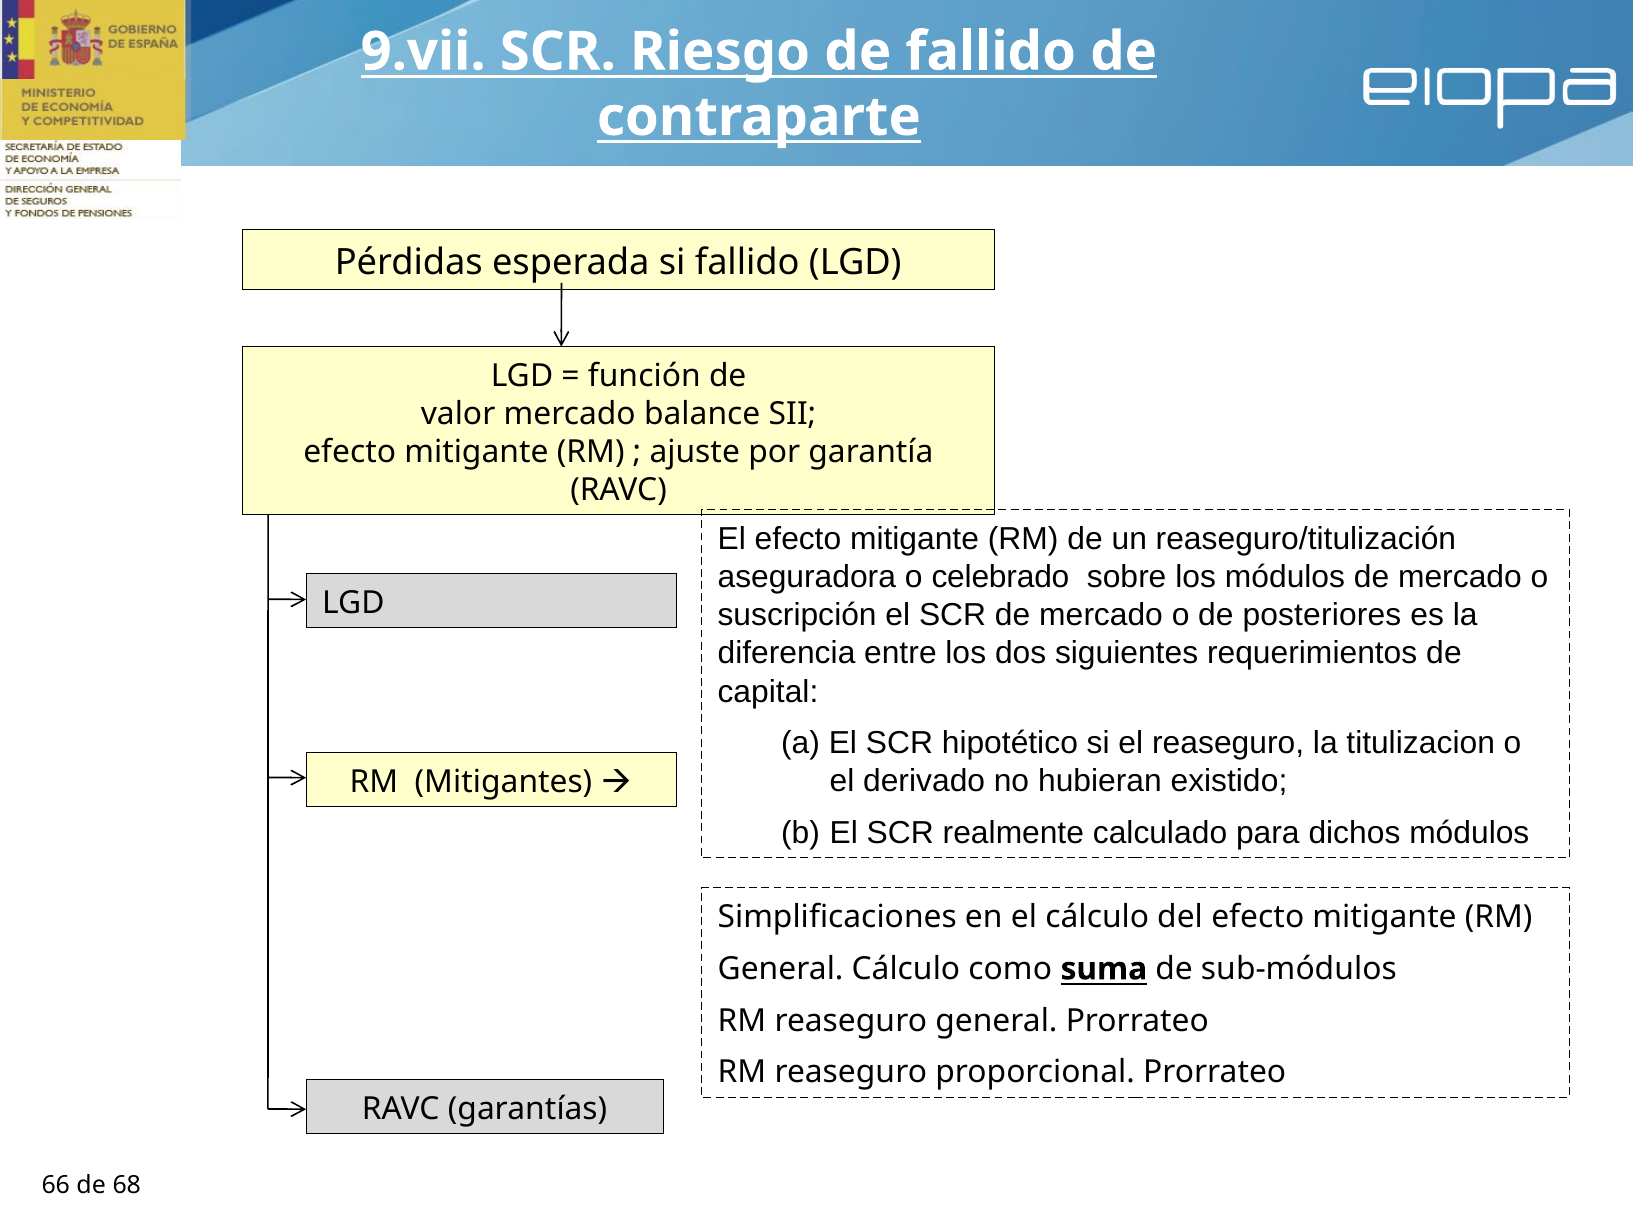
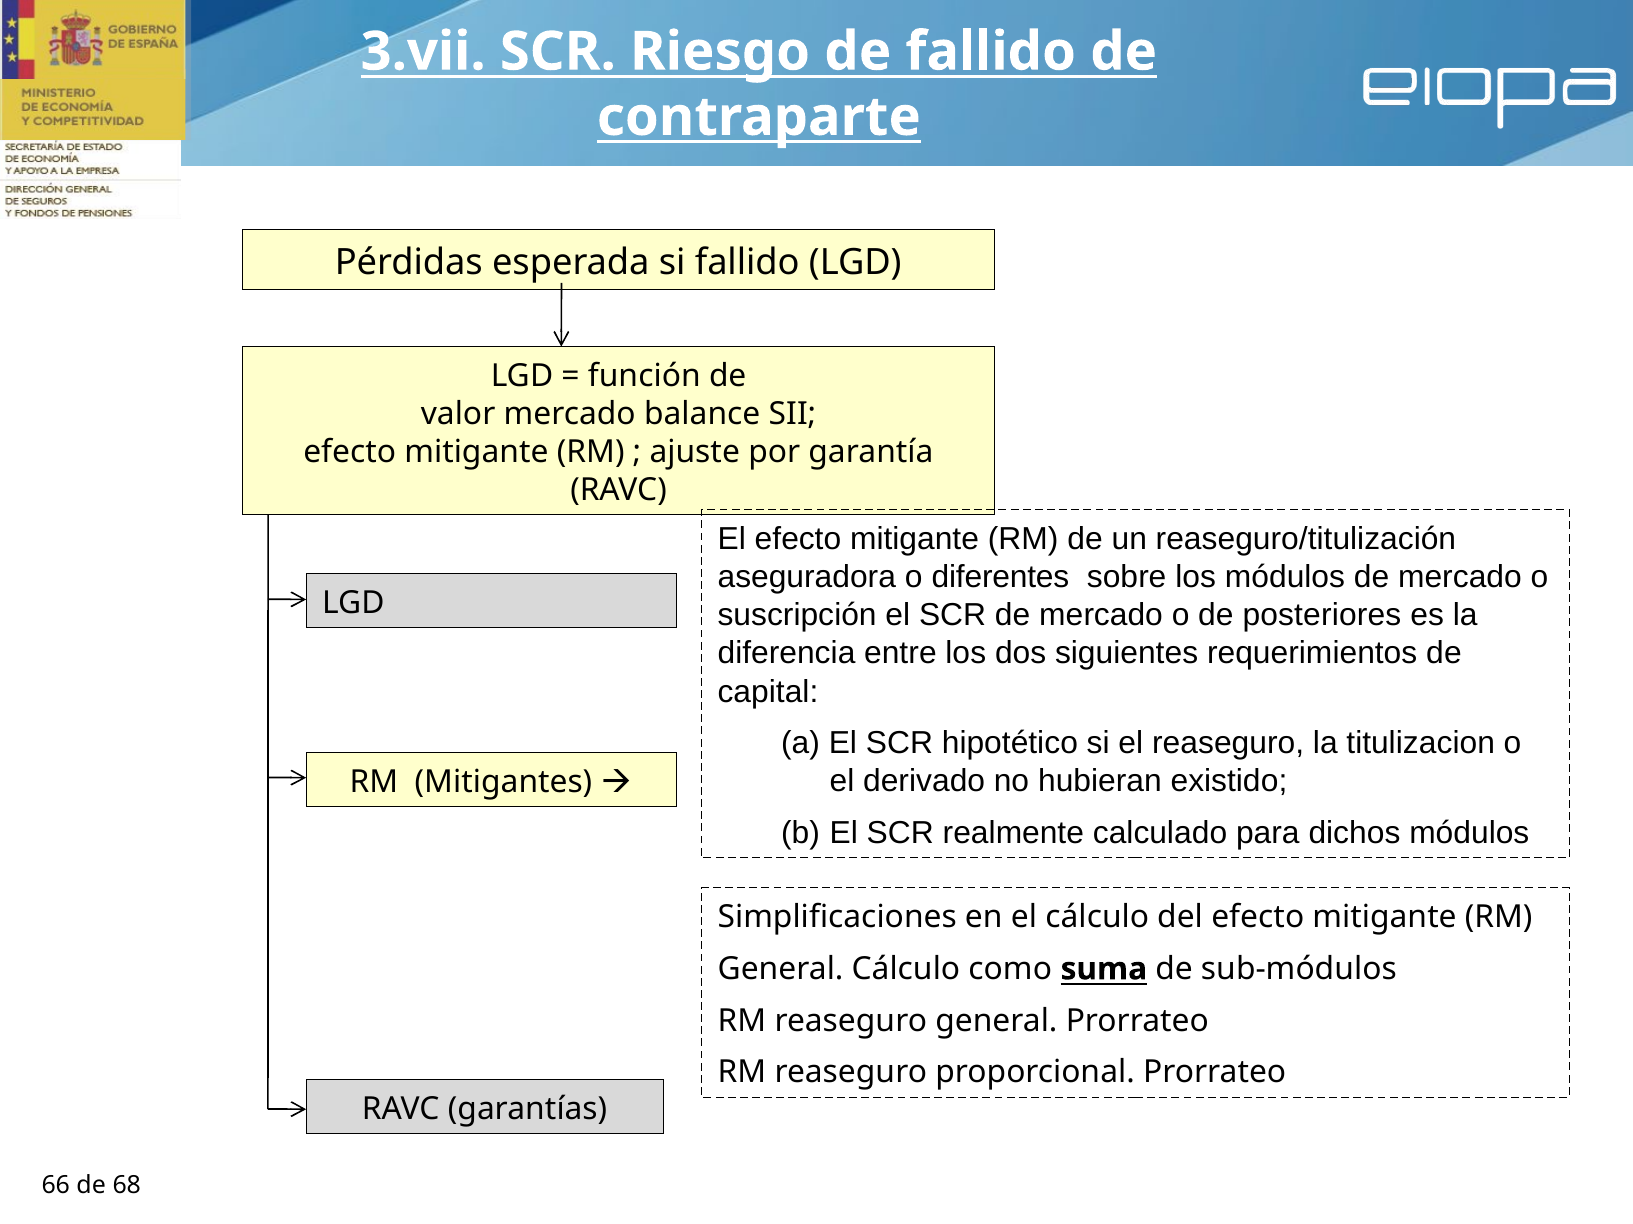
9.vii: 9.vii -> 3.vii (423, 52)
celebrado: celebrado -> diferentes (1000, 578)
